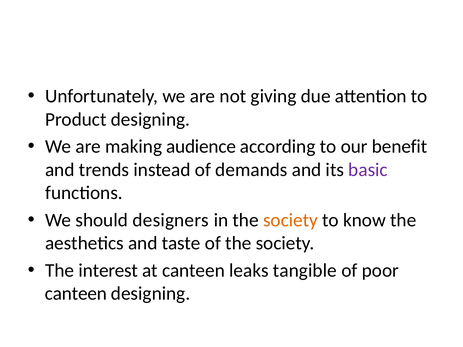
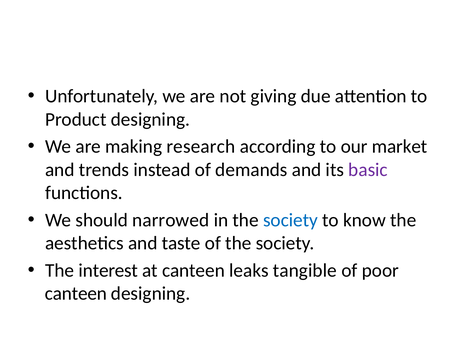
audience: audience -> research (201, 147)
benefit: benefit -> market (400, 147)
designers: designers -> narrowed (171, 220)
society colour: orange -> blue (291, 220)
